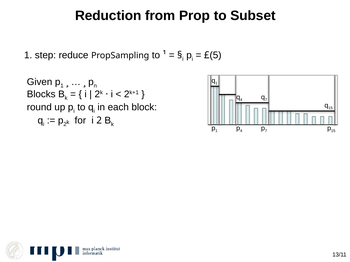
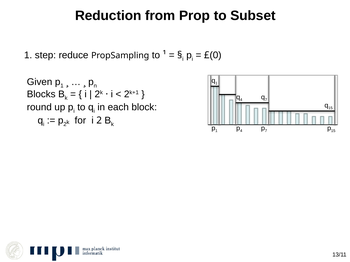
5: 5 -> 0 (216, 55)
